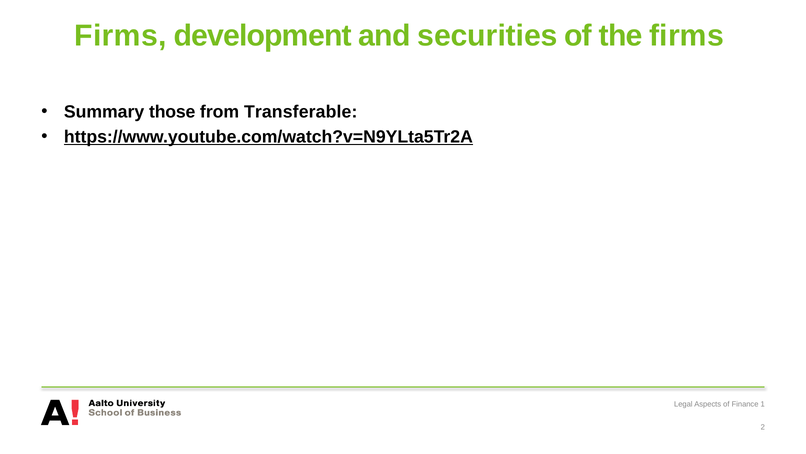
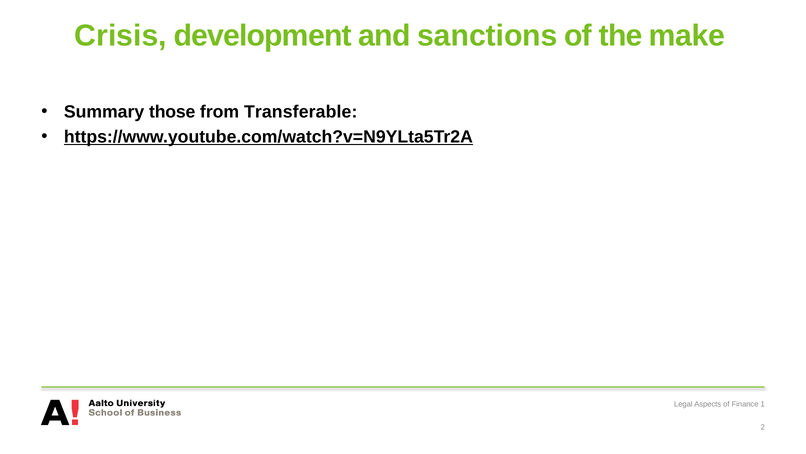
Firms: Firms -> Crisis (121, 36)
securities: securities -> sanctions (487, 36)
the firms: firms -> make (687, 36)
